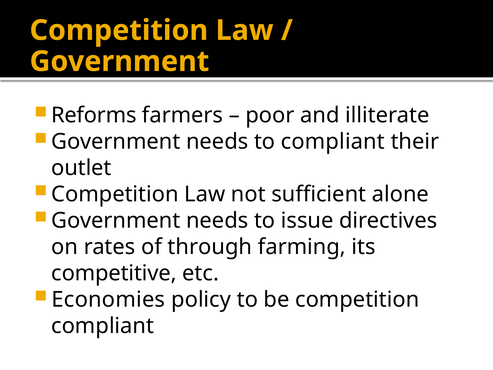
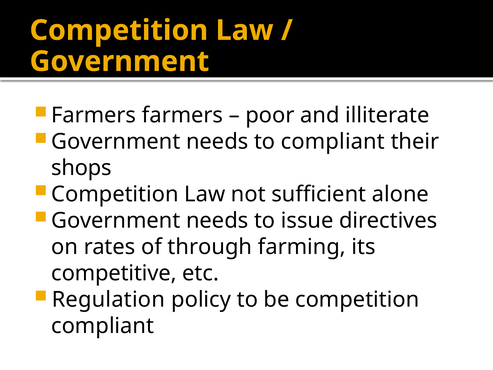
Reforms: Reforms -> Farmers (94, 115)
outlet: outlet -> shops (81, 168)
Economies: Economies -> Regulation (108, 299)
